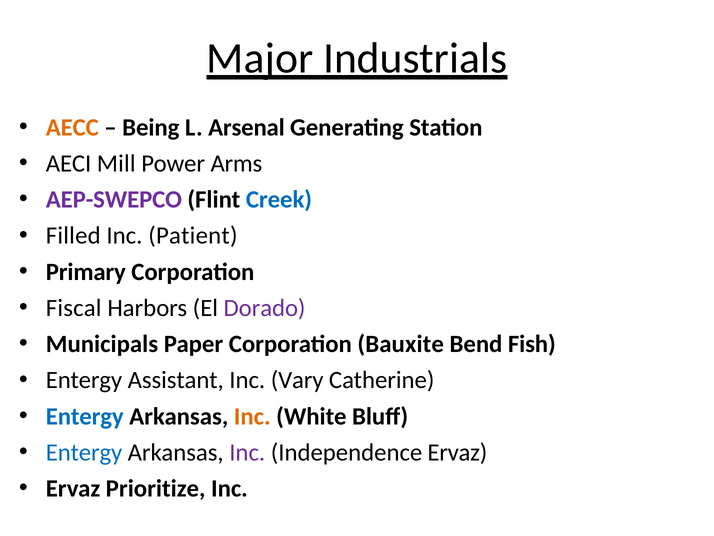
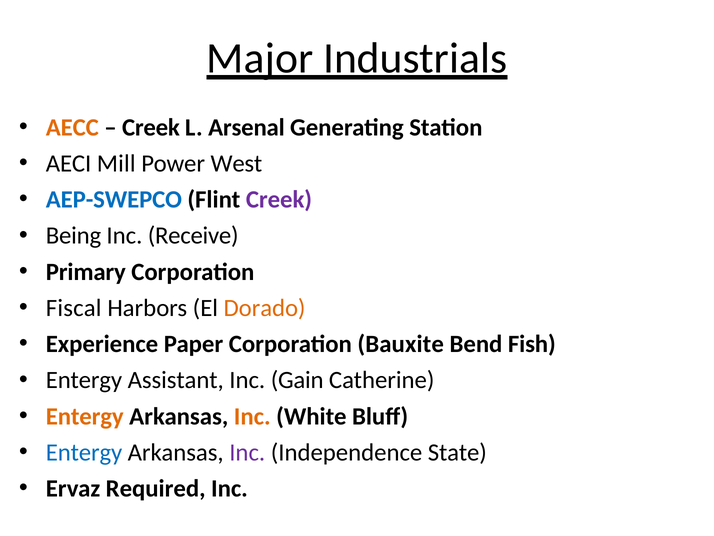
Being: Being -> Creek (151, 127)
Arms: Arms -> West (236, 163)
AEP-SWEPCO colour: purple -> blue (114, 199)
Creek colour: blue -> purple (279, 199)
Filled: Filled -> Being (73, 236)
Patient: Patient -> Receive (193, 236)
Dorado colour: purple -> orange (265, 308)
Municipals: Municipals -> Experience (102, 344)
Vary: Vary -> Gain (297, 380)
Entergy colour: blue -> orange (85, 416)
Independence Ervaz: Ervaz -> State (457, 452)
Prioritize: Prioritize -> Required (156, 488)
